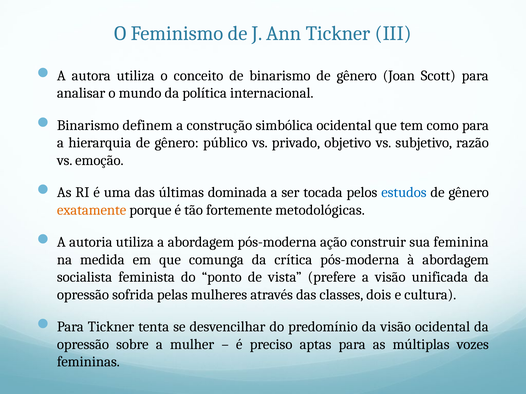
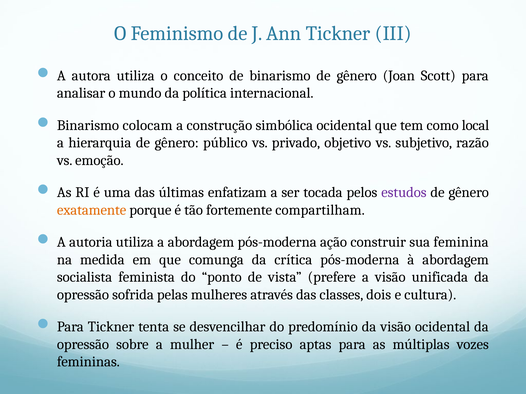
definem: definem -> colocam (148, 125)
como para: para -> local (475, 125)
dominada: dominada -> enfatizam (237, 193)
estudos colour: blue -> purple (404, 193)
metodológicas: metodológicas -> compartilham (320, 210)
